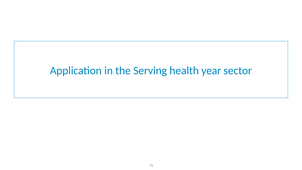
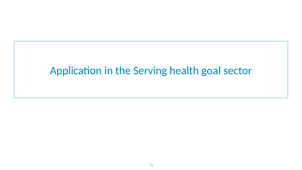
year: year -> goal (211, 71)
